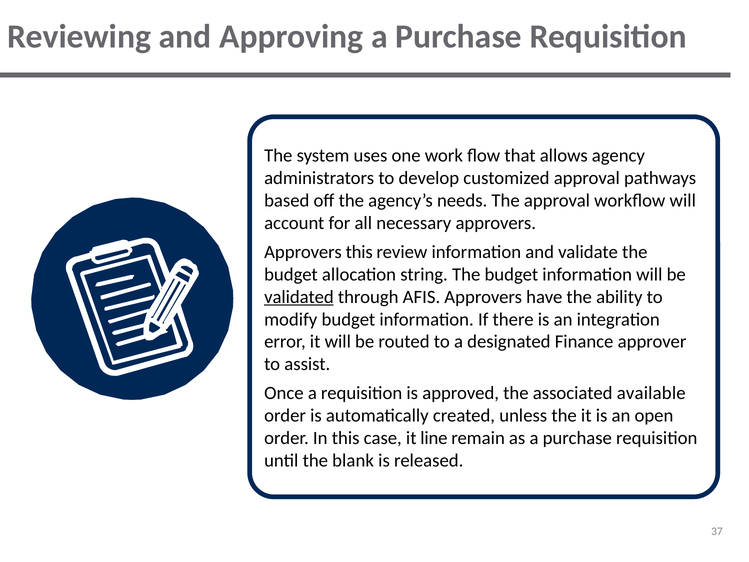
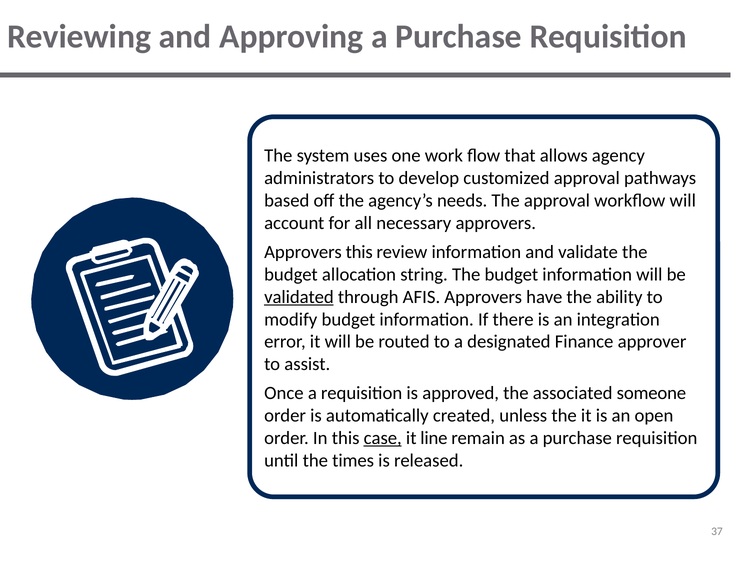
available: available -> someone (651, 393)
case underline: none -> present (383, 438)
blank: blank -> times (353, 460)
